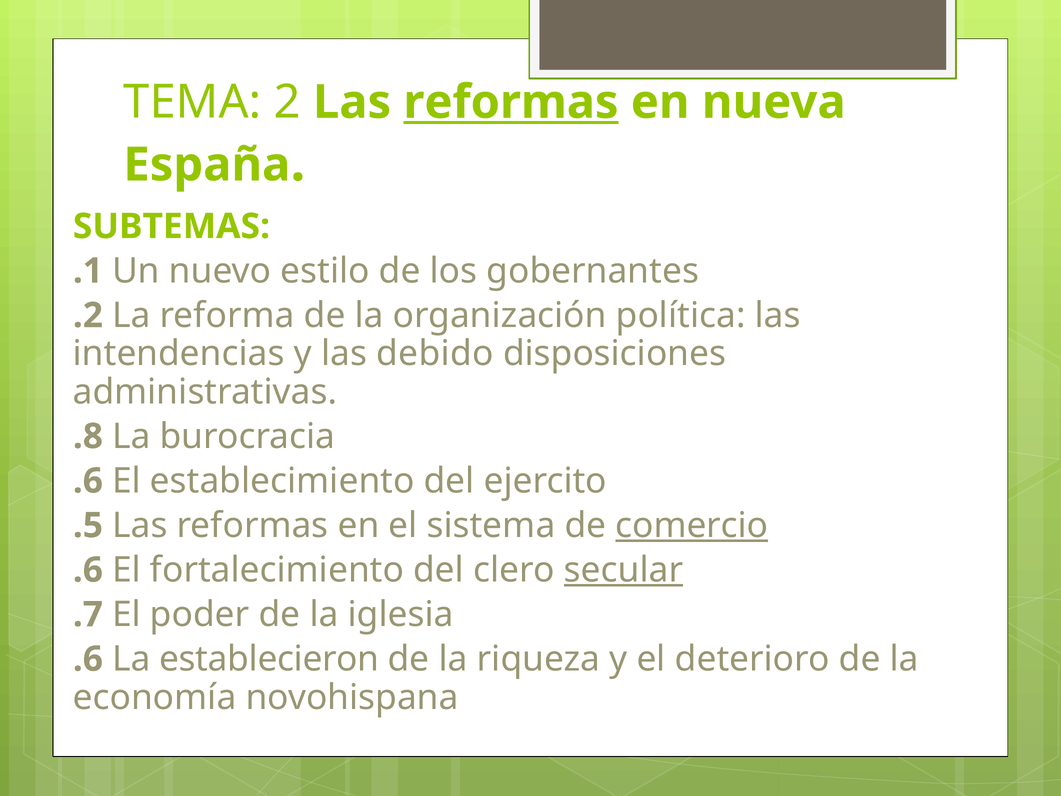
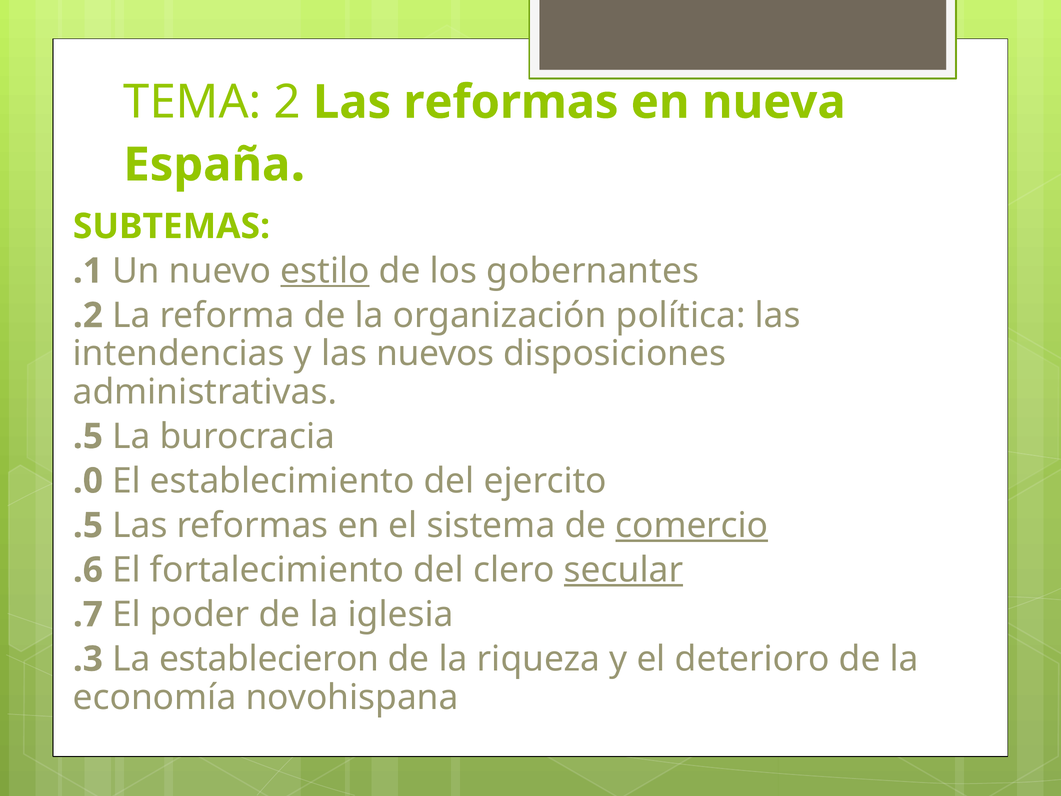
reformas underline: present -> none (511, 102)
estilo underline: none -> present (325, 271)
debido: debido -> nuevos (435, 354)
.8: .8 -> .5 (88, 436)
.6: .6 -> .0 (88, 481)
.6: .6 -> .3 (88, 659)
